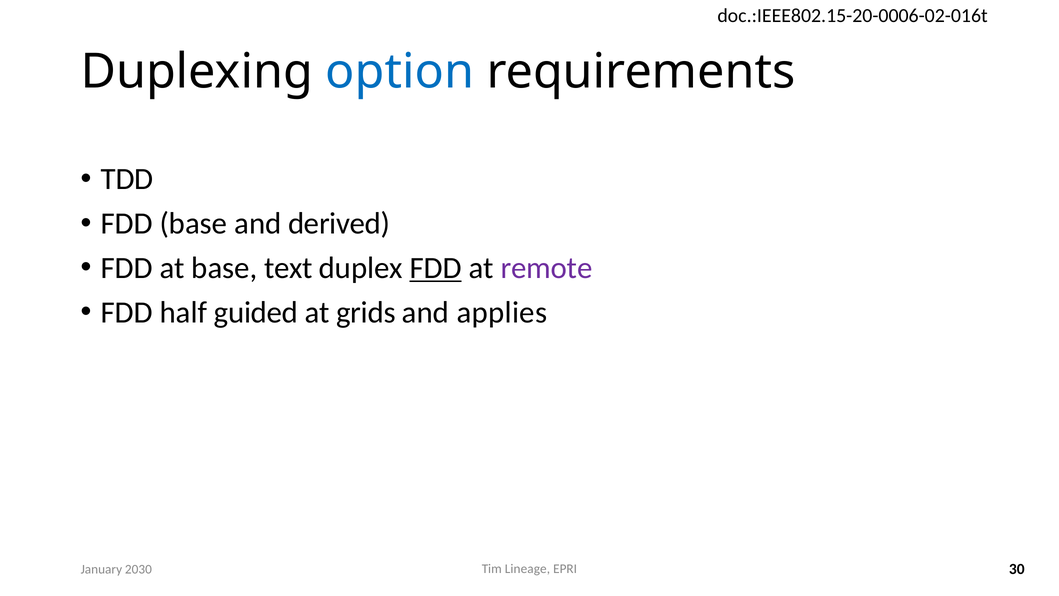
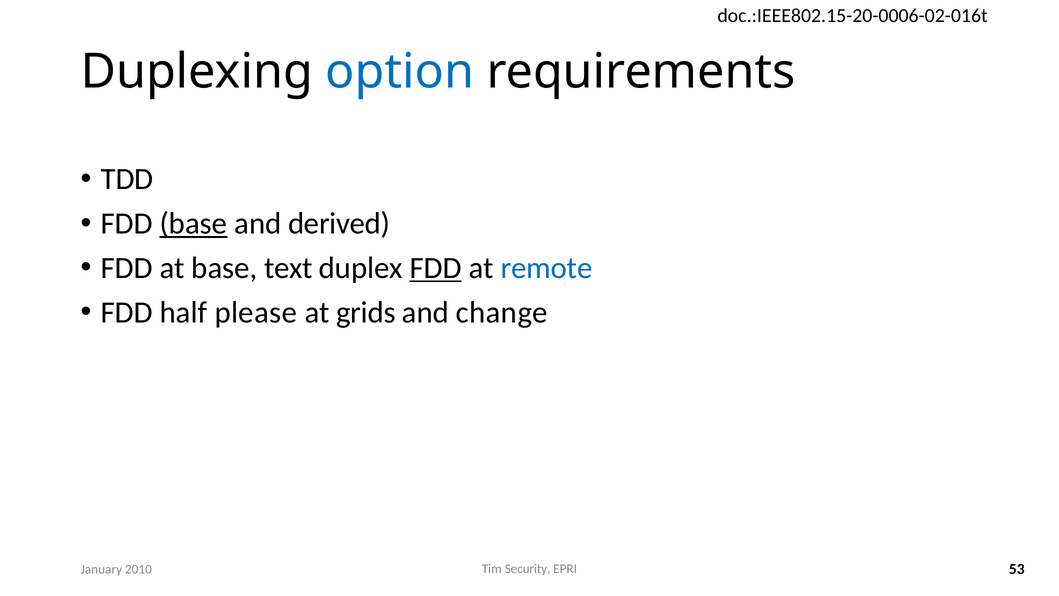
base underline: none -> present (193, 223)
remote colour: purple -> blue (547, 268)
guided: guided -> please (256, 312)
applies: applies -> change (502, 312)
Lineage: Lineage -> Security (528, 569)
30: 30 -> 53 (1017, 569)
2030: 2030 -> 2010 (138, 569)
